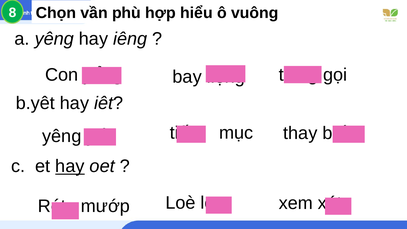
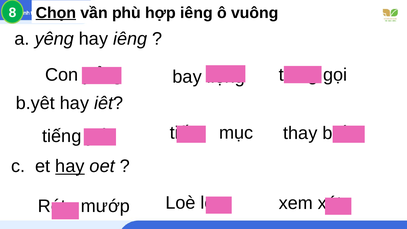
Chọn underline: none -> present (56, 13)
hợp hiểu: hiểu -> iêng (196, 13)
yêng: yêng -> tiếng (62, 136)
